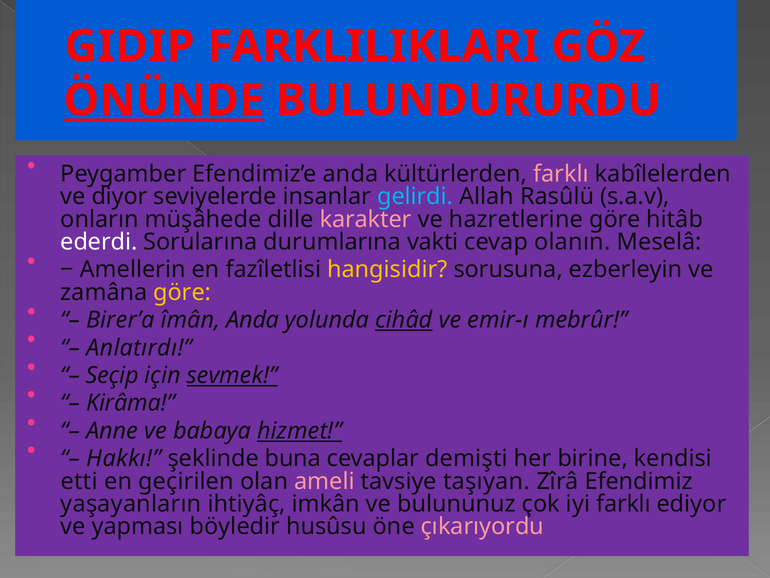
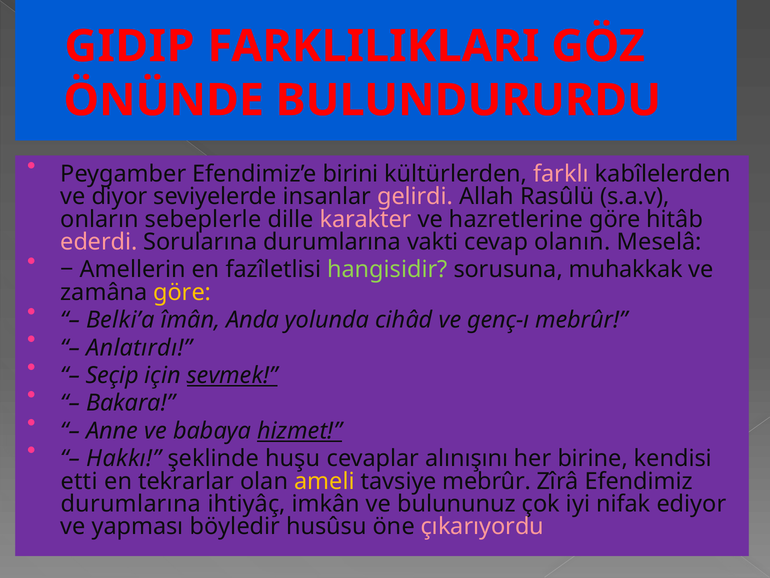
ÖNÜNDE underline: present -> none (164, 100)
Efendimiz’e anda: anda -> birini (351, 174)
gelirdi colour: light blue -> pink (415, 197)
müşâhede: müşâhede -> sebeplerle (203, 219)
ederdi colour: white -> pink (99, 242)
hangisidir colour: yellow -> light green (387, 269)
ezberleyin: ezberleyin -> muhakkak (626, 269)
Birer’a: Birer’a -> Belki’a (120, 320)
cihâd underline: present -> none (404, 320)
emir-ı: emir-ı -> genç-ı (498, 320)
Kirâma: Kirâma -> Bakara (131, 403)
buna: buna -> huşu (293, 458)
demişti: demişti -> alınışını (467, 458)
geçirilen: geçirilen -> tekrarlar (186, 481)
ameli colour: pink -> yellow (324, 481)
tavsiye taşıyan: taşıyan -> mebrûr (487, 481)
yaşayanların: yaşayanların -> durumlarına (131, 503)
iyi farklı: farklı -> nifak (623, 503)
